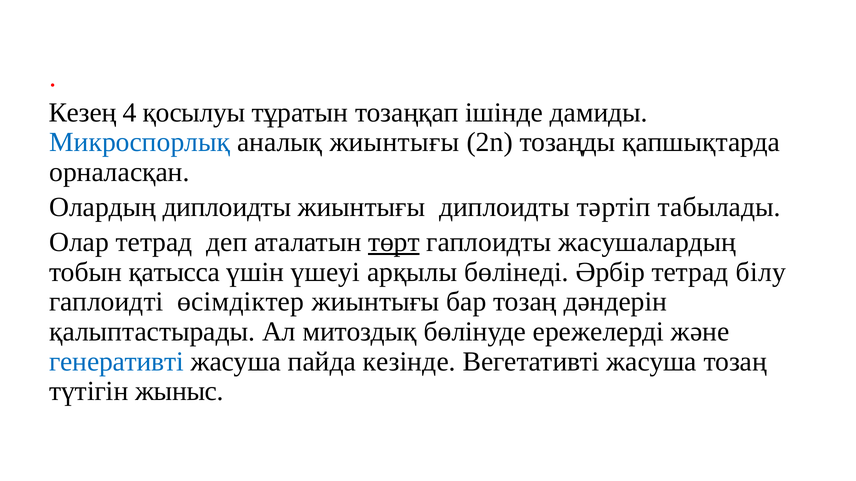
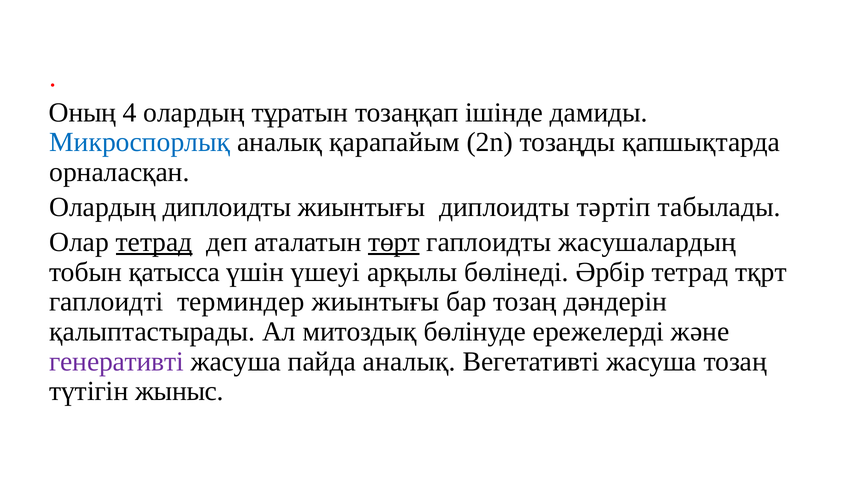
Кезең: Кезең -> Оның (83, 113)
4 қосылуы: қосылуы -> олардың (194, 113)
аналық жиынтығы: жиынтығы -> қарапайым (394, 142)
тетрад underline: none -> present (154, 242)
білу: білу -> тқрт (761, 272)
өсімдіктер: өсімдіктер -> терминдер (241, 302)
генеративті colour: blue -> purple (117, 362)
пайда кезінде: кезінде -> аналық (409, 362)
